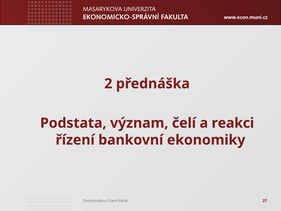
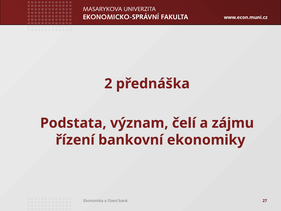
reakci: reakci -> zájmu (233, 123)
